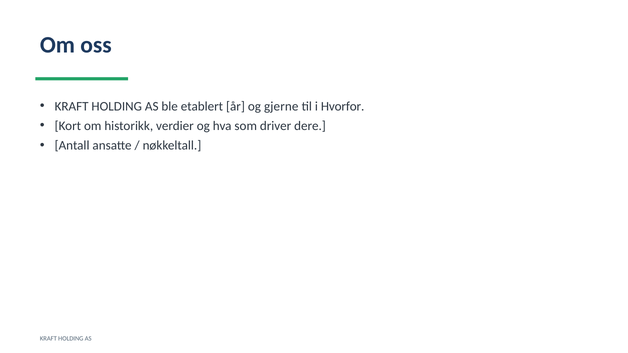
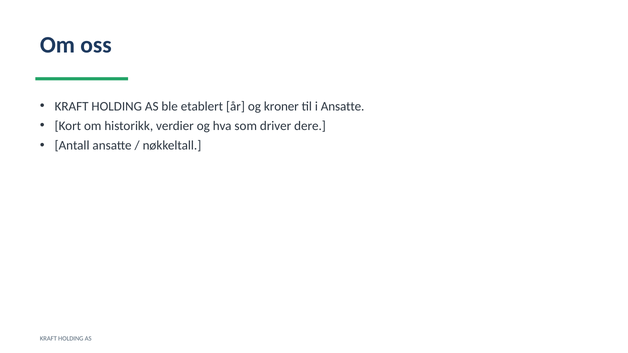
gjerne: gjerne -> kroner (281, 106)
i Hvorfor: Hvorfor -> Ansatte (343, 106)
